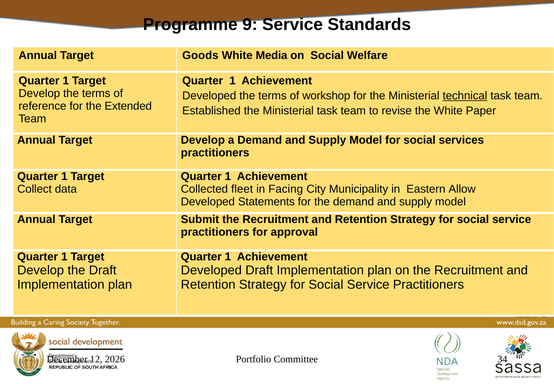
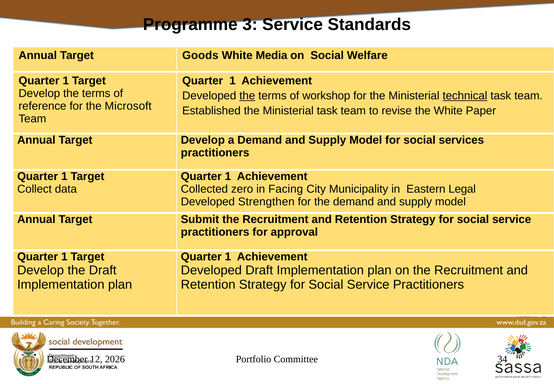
9: 9 -> 3 (250, 25)
the underline: none -> present (247, 96)
Extended: Extended -> Microsoft (128, 106)
fleet: fleet -> zero (242, 189)
Allow: Allow -> Legal (462, 189)
Statements: Statements -> Strengthen (266, 201)
